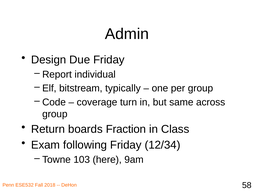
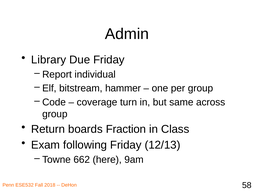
Design: Design -> Library (49, 60)
typically: typically -> hammer (123, 88)
12/34: 12/34 -> 12/13 (163, 145)
103: 103 -> 662 (82, 159)
